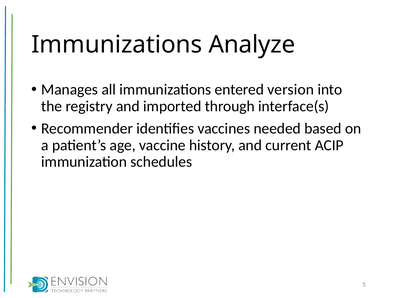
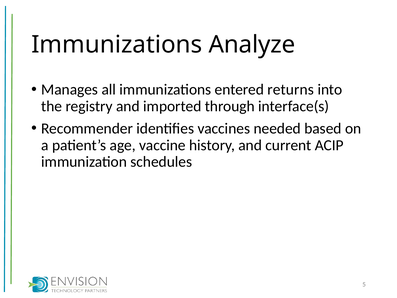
version: version -> returns (291, 89)
